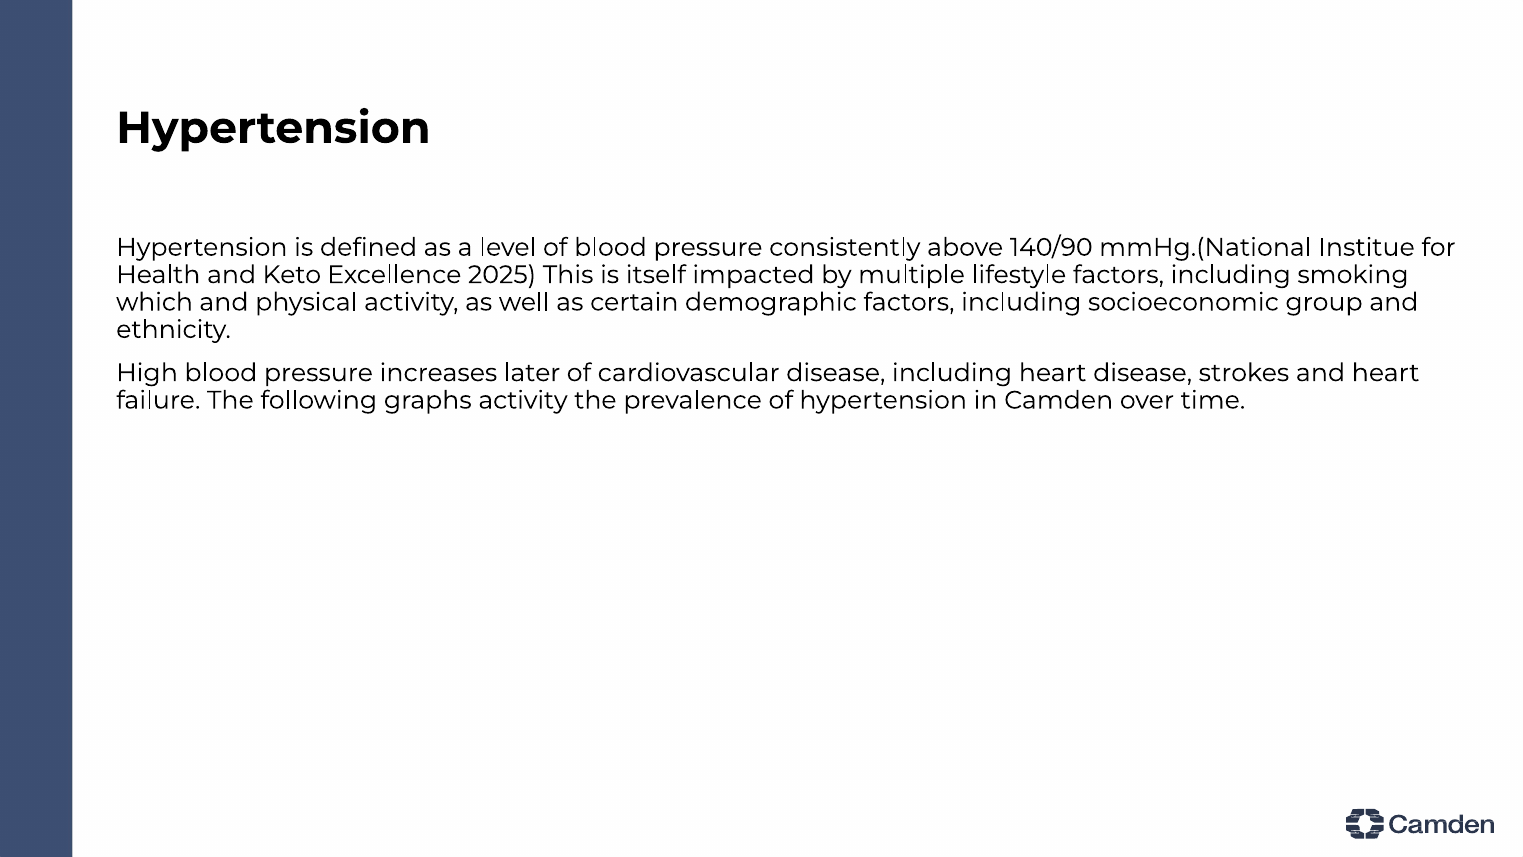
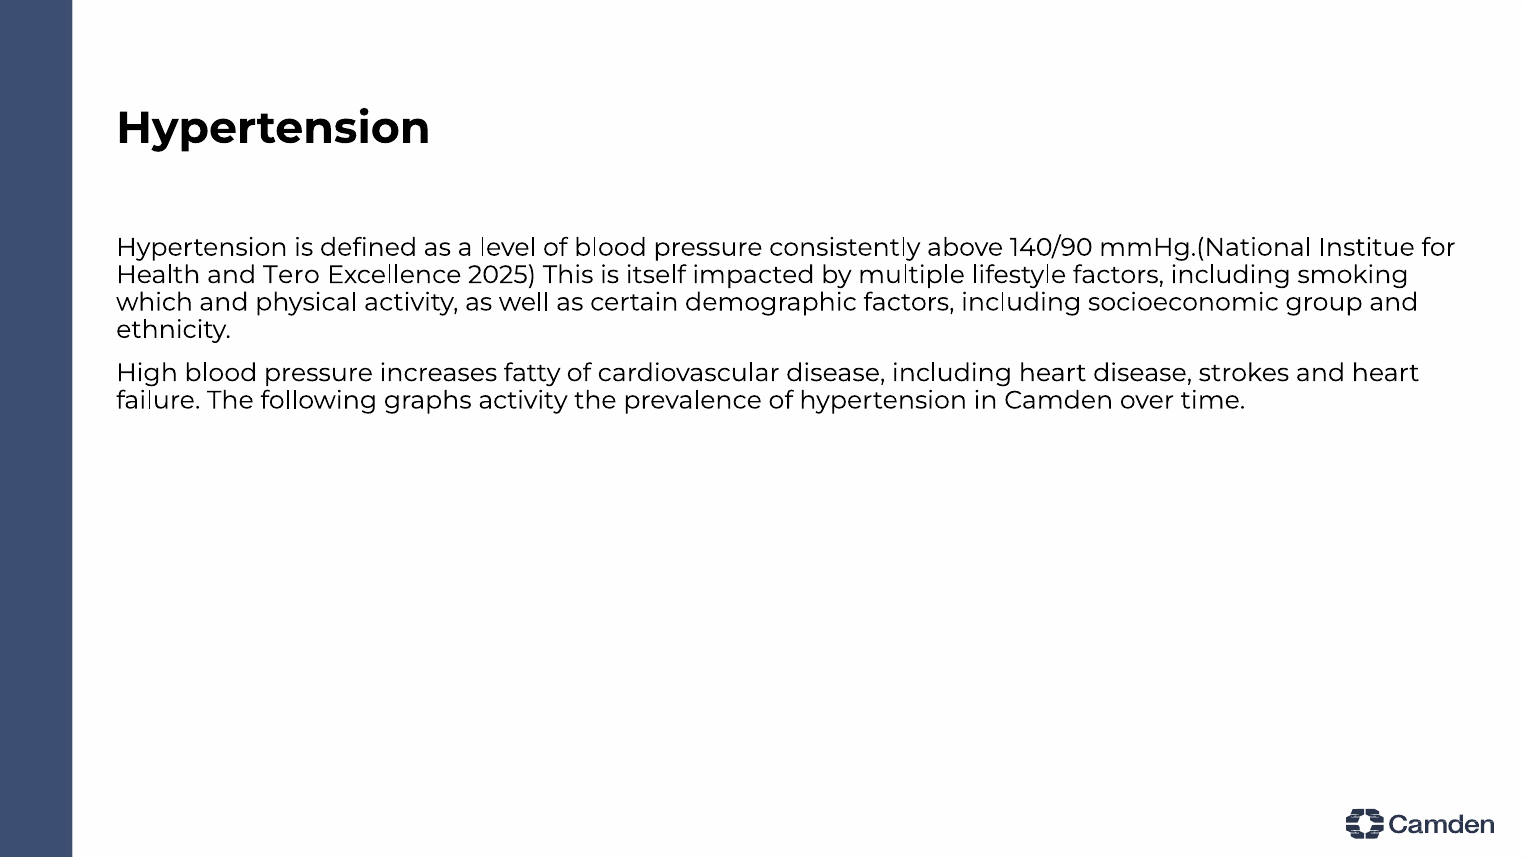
Keto: Keto -> Tero (291, 275)
later: later -> fatty (532, 373)
